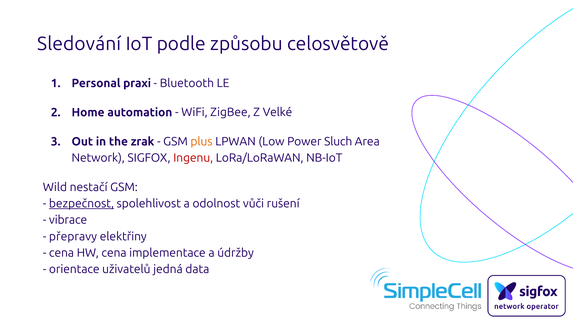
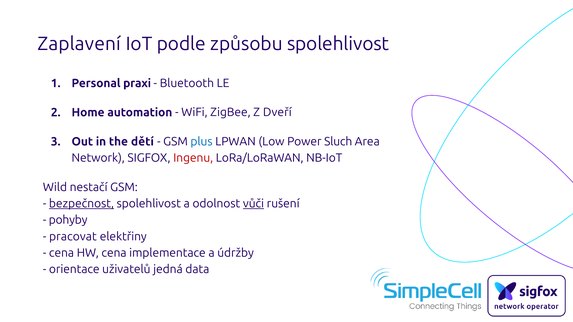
Sledování: Sledování -> Zaplavení (79, 44)
způsobu celosvětově: celosvětově -> spolehlivost (338, 44)
Velké: Velké -> Dveří (277, 112)
zrak: zrak -> dětí (142, 142)
plus colour: orange -> blue (202, 142)
vůči underline: none -> present (253, 204)
vibrace: vibrace -> pohyby (68, 220)
přepravy: přepravy -> pracovat (73, 237)
